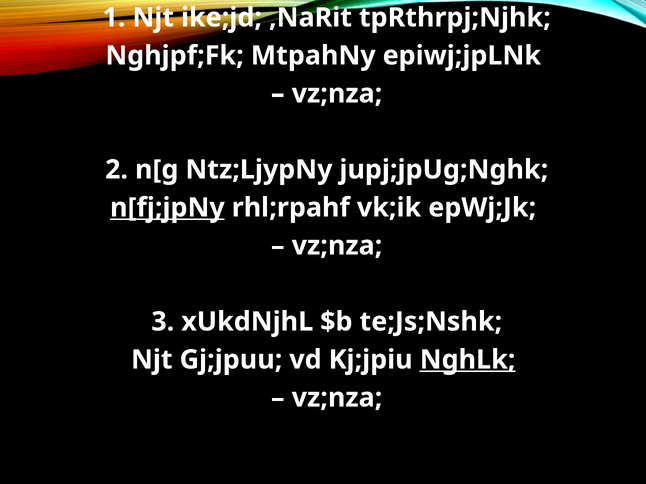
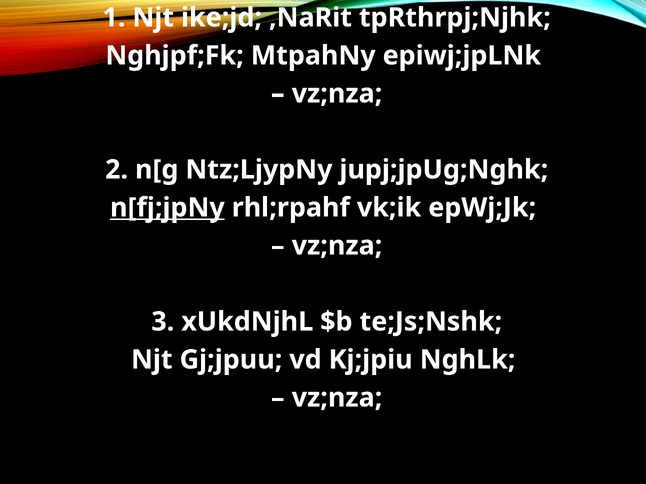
NghLk underline: present -> none (468, 360)
